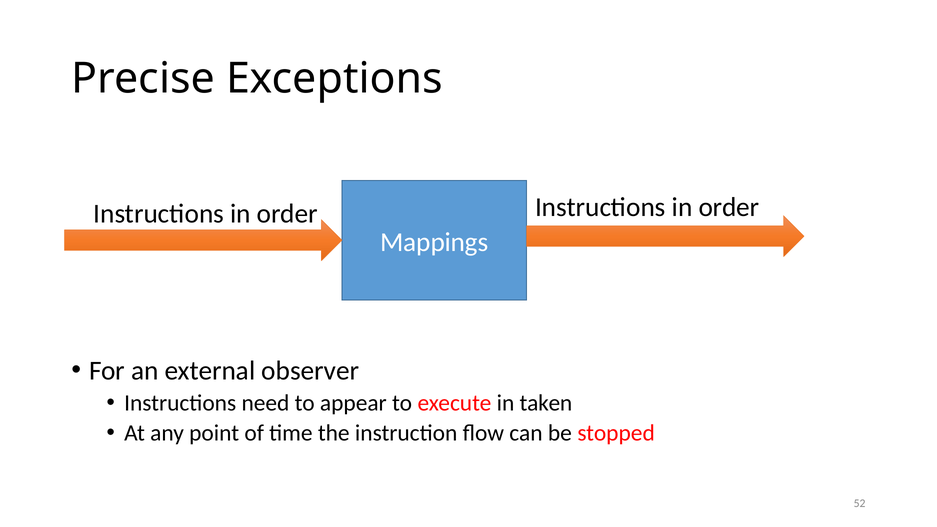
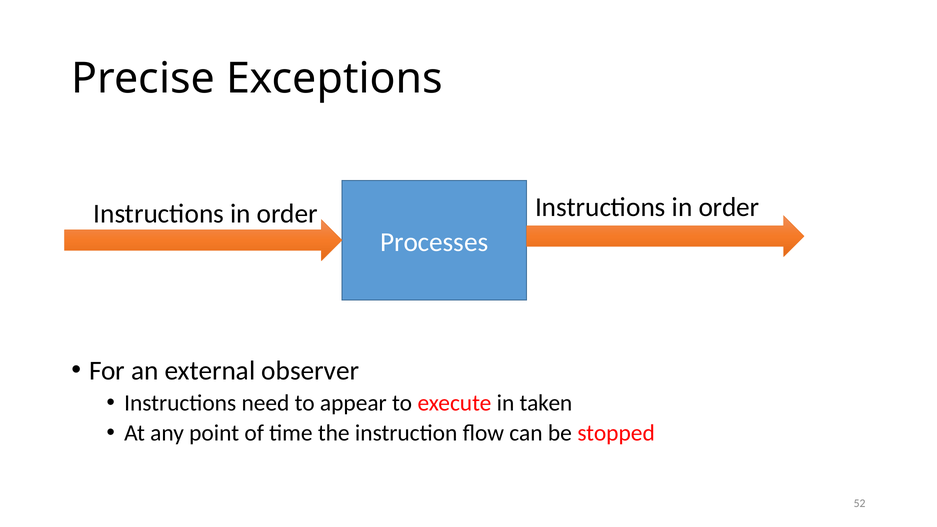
Mappings: Mappings -> Processes (434, 242)
